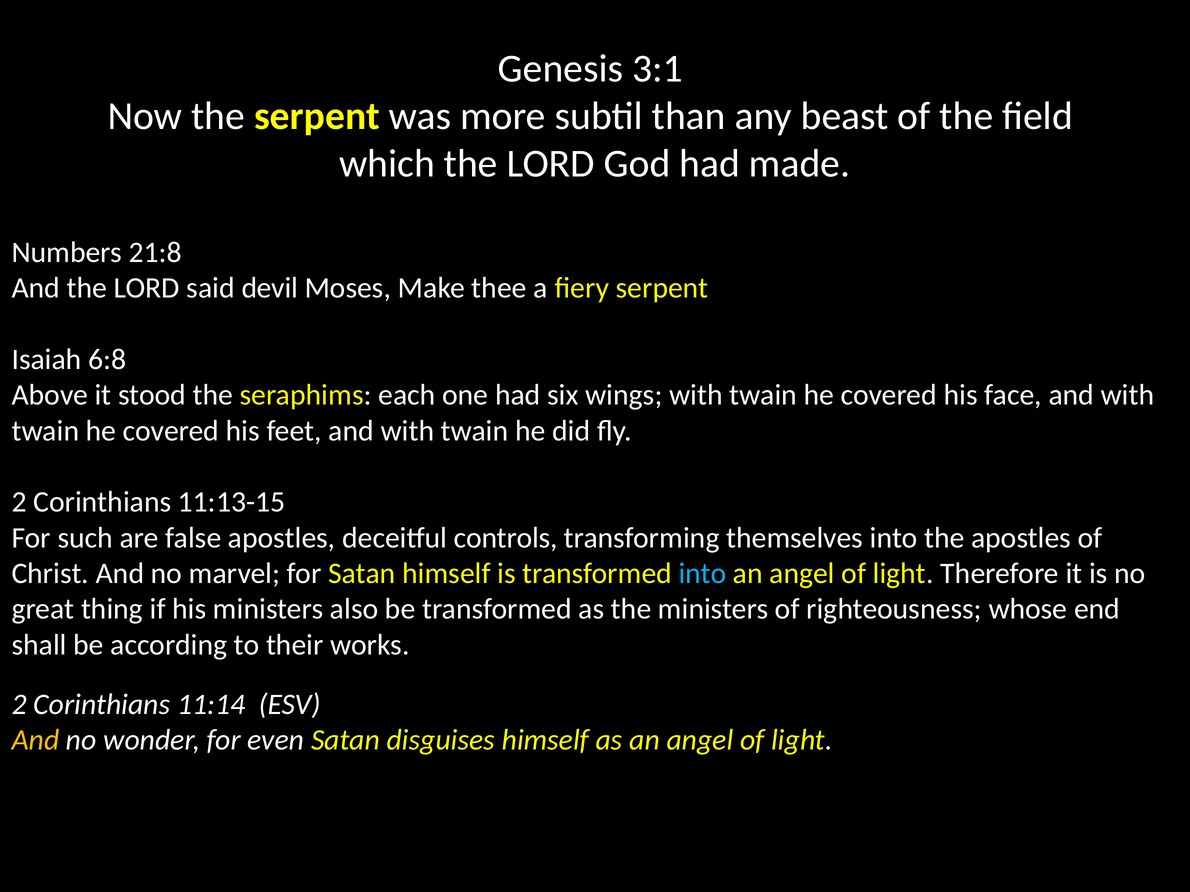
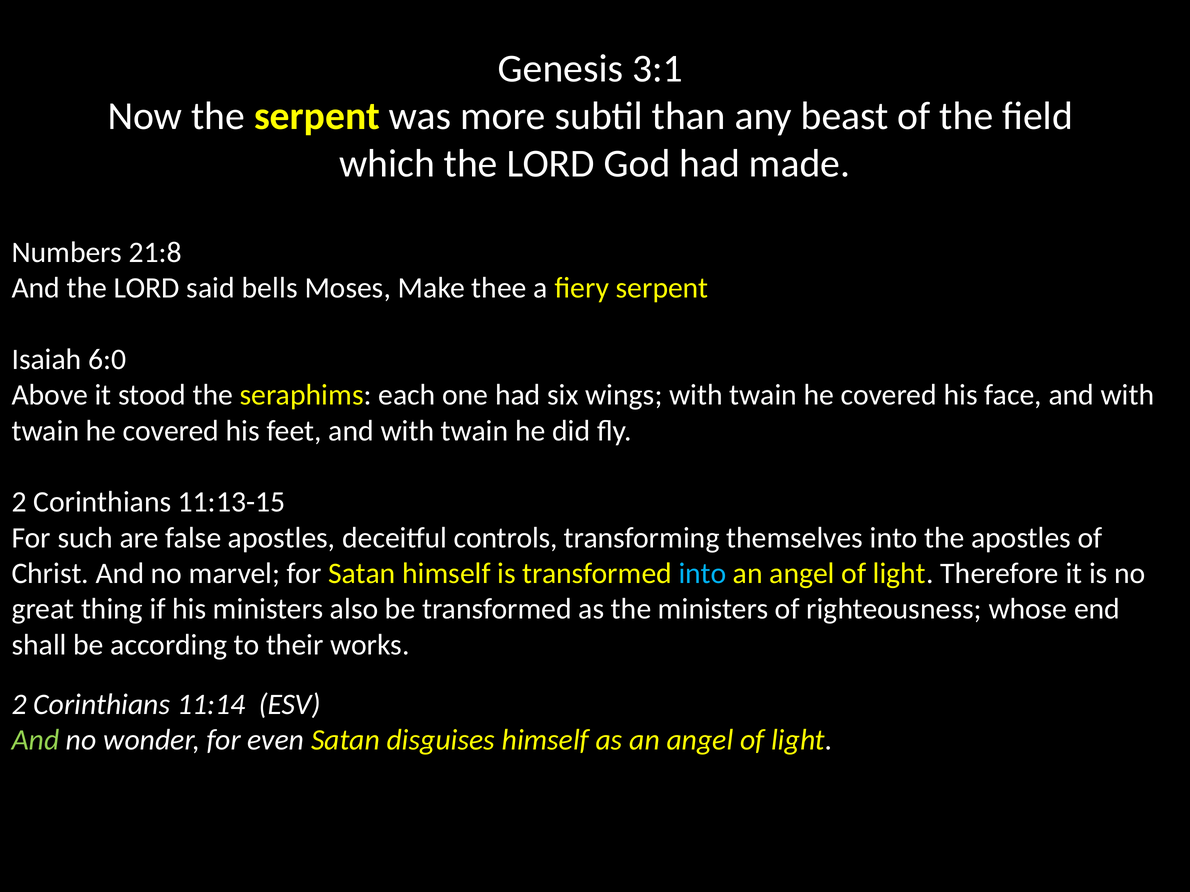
devil: devil -> bells (270, 288)
6:8: 6:8 -> 6:0 (107, 360)
And colour: yellow -> light green (35, 740)
